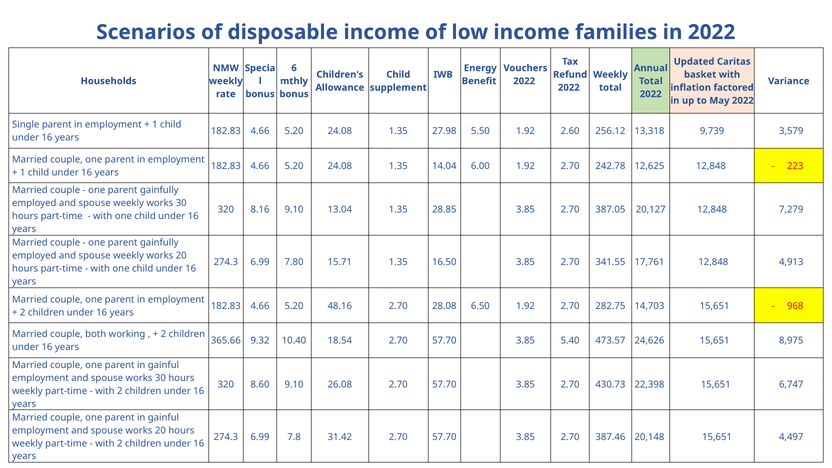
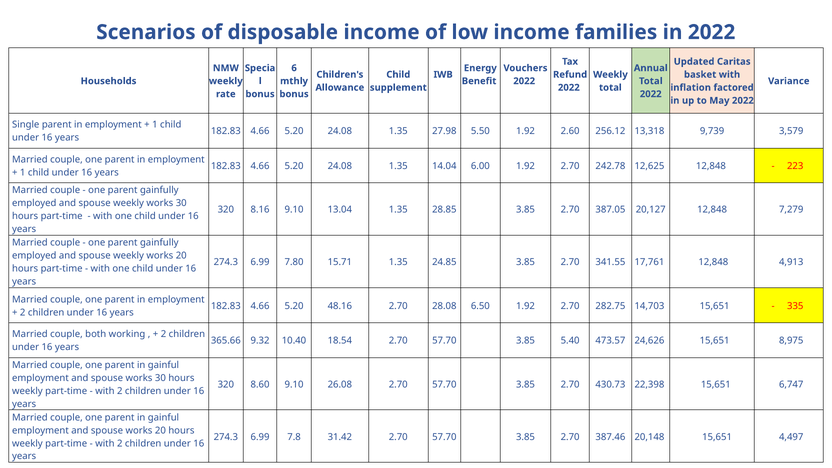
16.50: 16.50 -> 24.85 (444, 262)
968: 968 -> 335 (795, 306)
